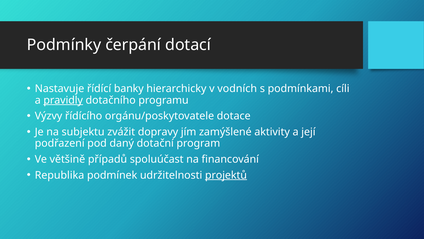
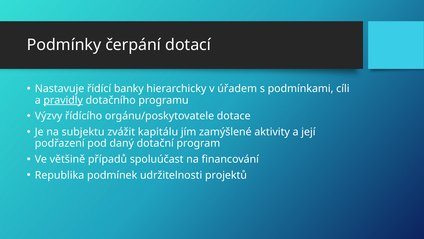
vodních: vodních -> úřadem (237, 89)
dopravy: dopravy -> kapitálu (158, 132)
projektů underline: present -> none (226, 175)
